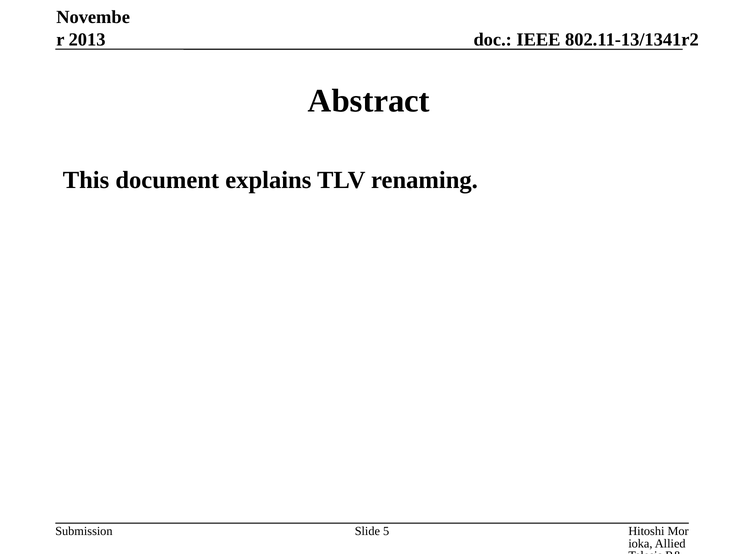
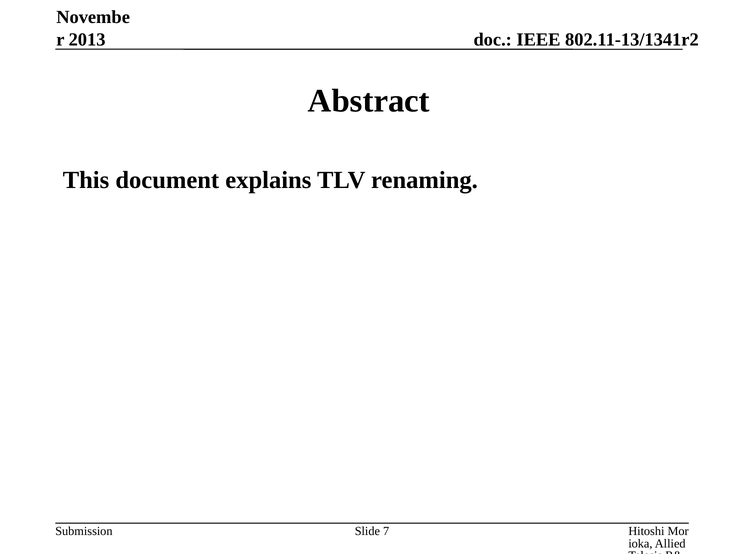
5: 5 -> 7 (386, 531)
